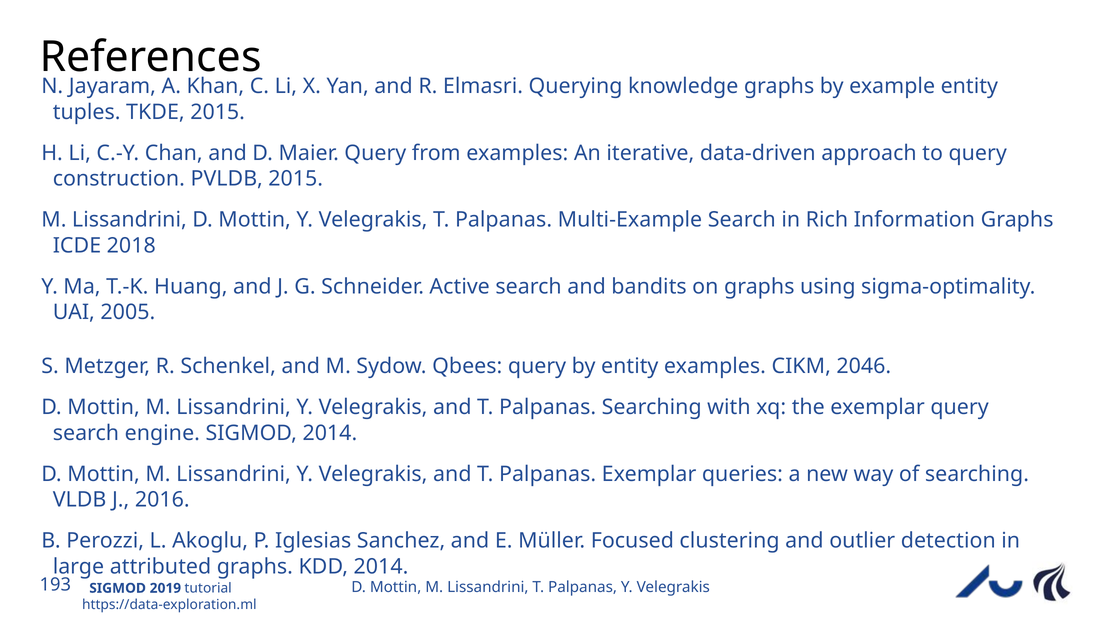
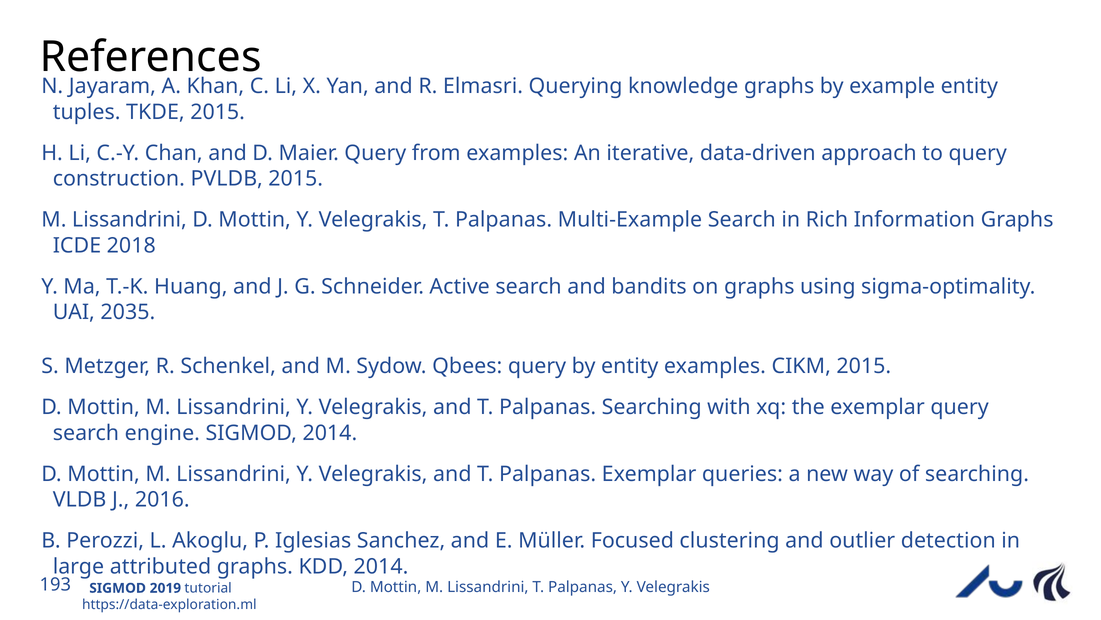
2005: 2005 -> 2035 (128, 312)
CIKM 2046: 2046 -> 2015 (864, 366)
